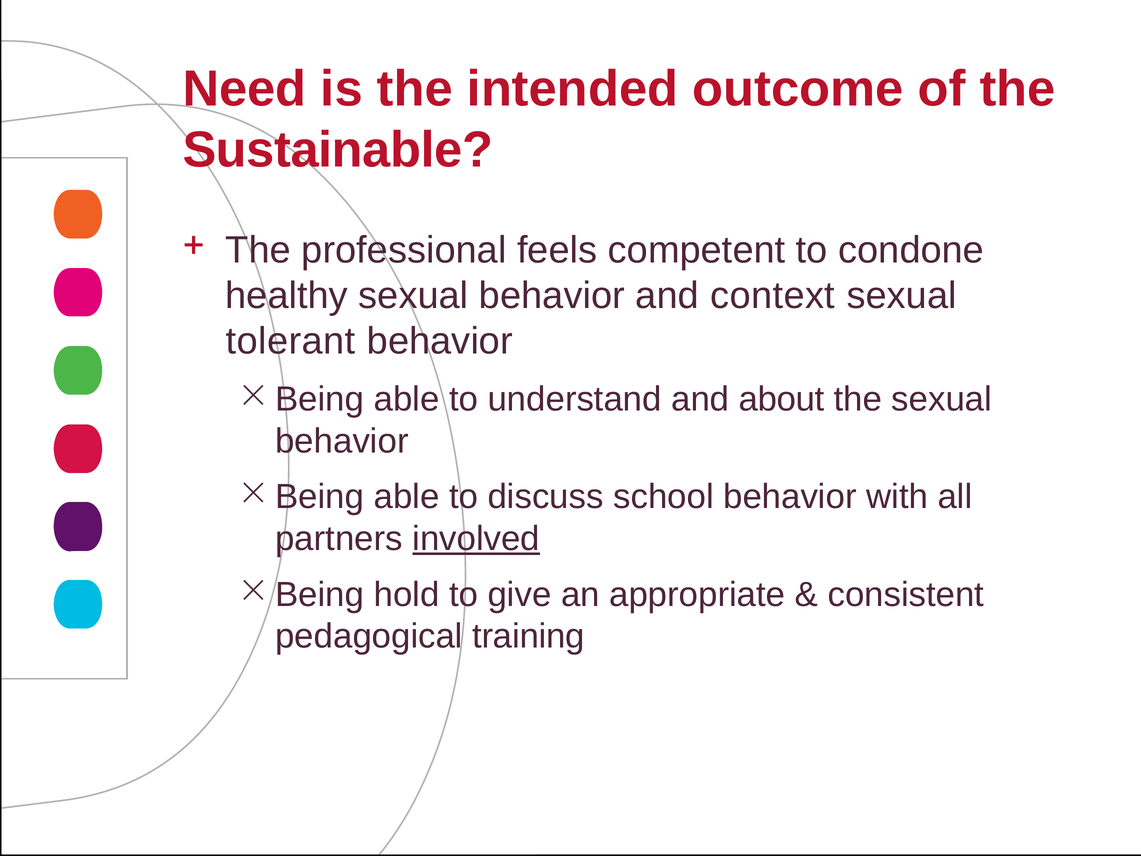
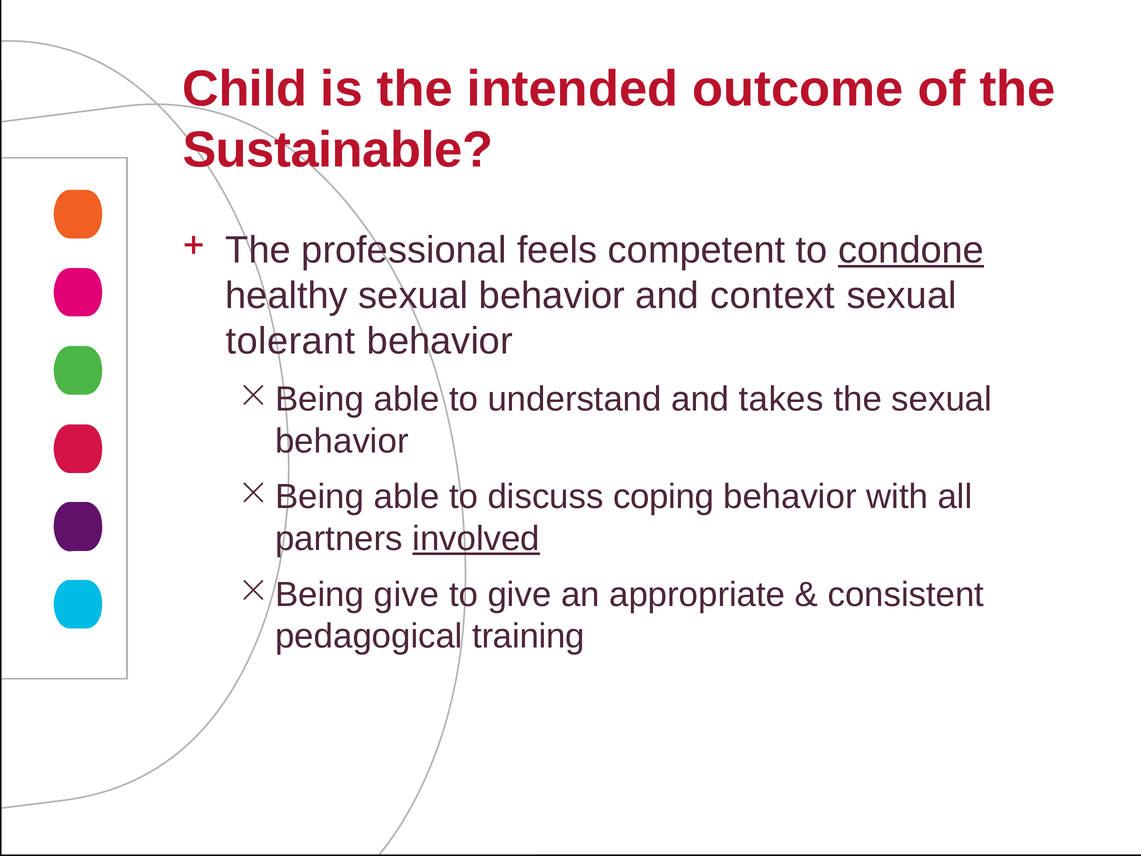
Need: Need -> Child (245, 89)
condone underline: none -> present (911, 250)
about: about -> takes (781, 399)
school: school -> coping (664, 497)
hold: hold -> give (406, 594)
